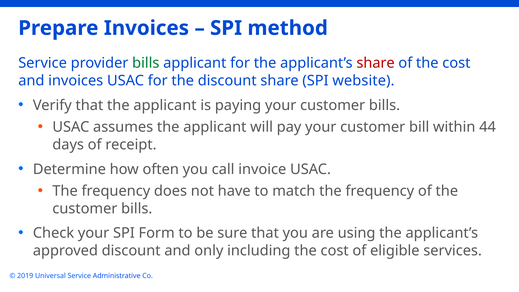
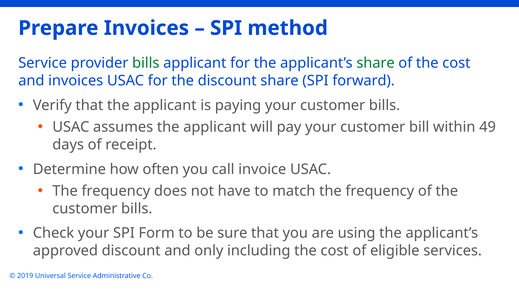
share colour: red -> green (376, 63)
website: website -> forward (364, 81)
44: 44 -> 49 (488, 127)
